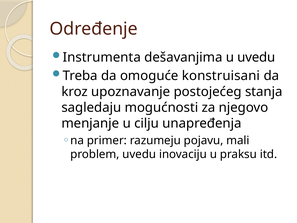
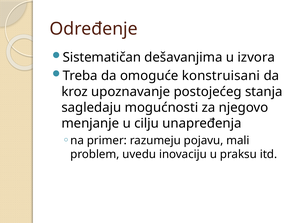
Instrumenta: Instrumenta -> Sistematičan (102, 57)
u uvedu: uvedu -> izvora (256, 57)
